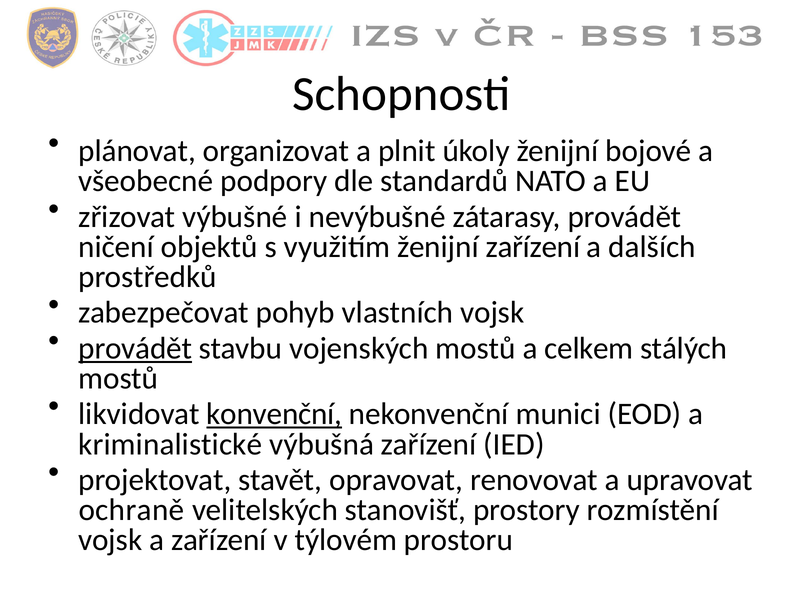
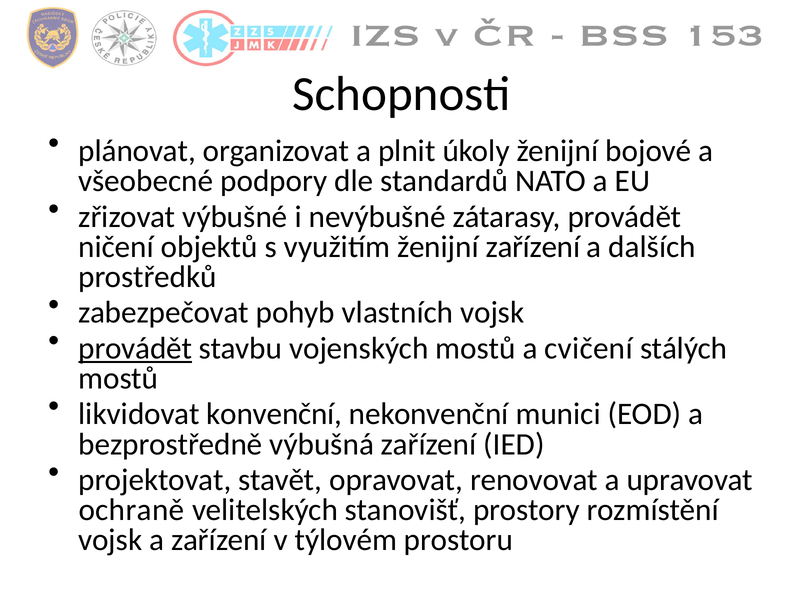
celkem: celkem -> cvičení (589, 348)
konvenční underline: present -> none (274, 414)
kriminalistické: kriminalistické -> bezprostředně (170, 444)
